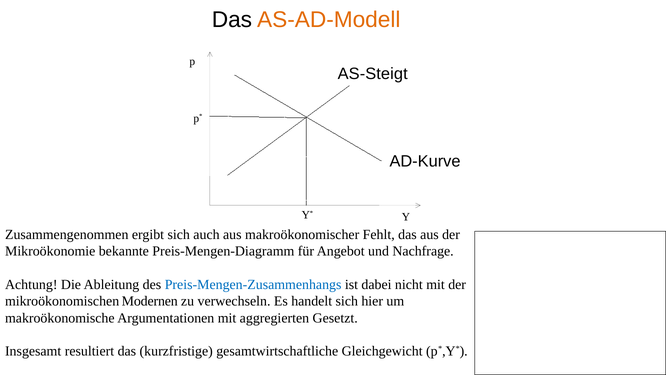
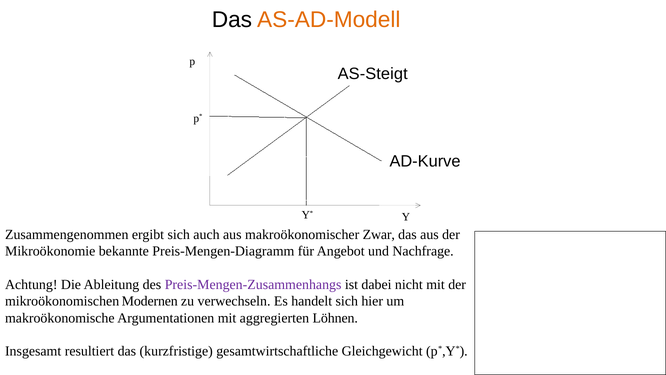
Fehlt: Fehlt -> Zwar (379, 234)
Preis-Mengen-Zusammenhangs colour: blue -> purple (253, 284)
Gesetzt: Gesetzt -> Löhnen (335, 318)
